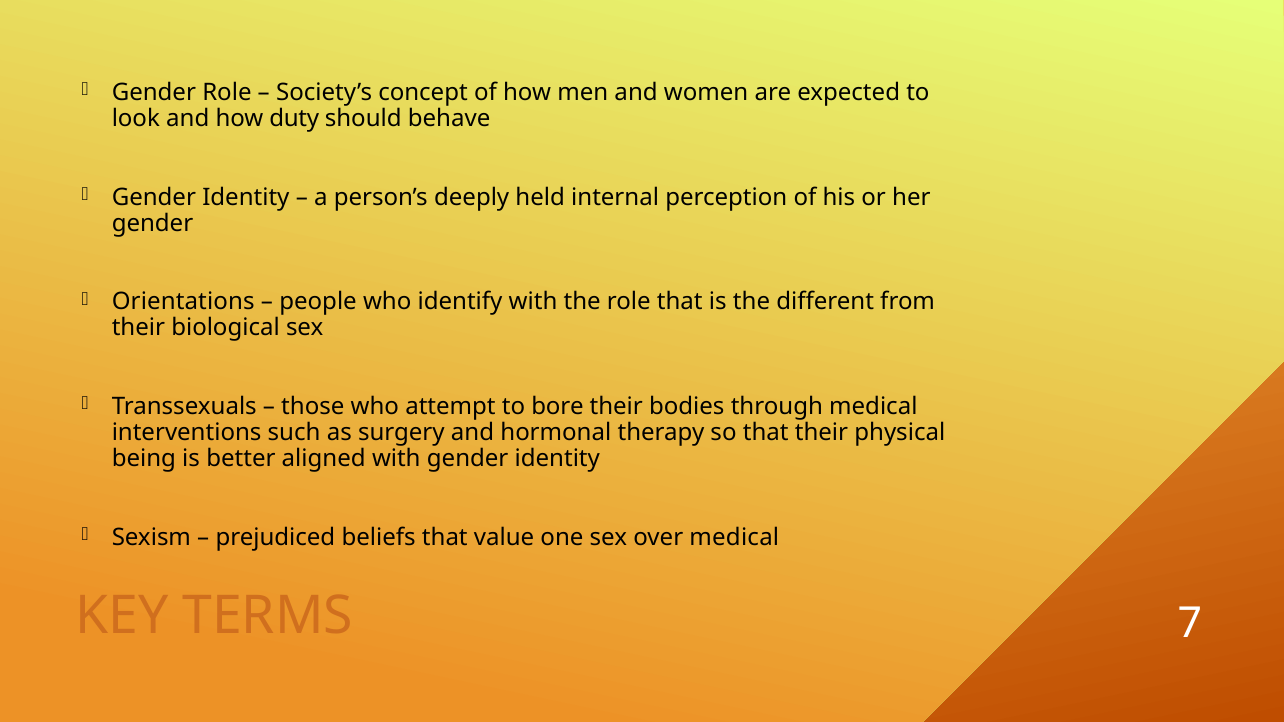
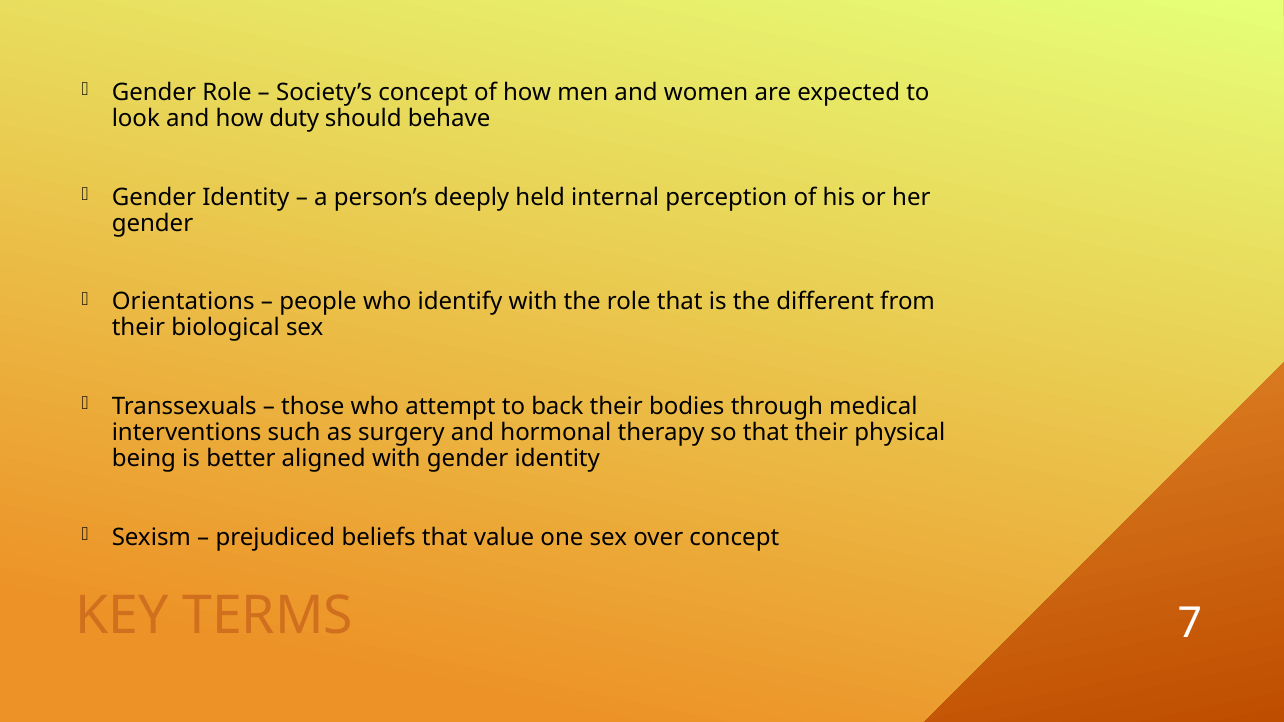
bore: bore -> back (557, 407)
over medical: medical -> concept (734, 537)
